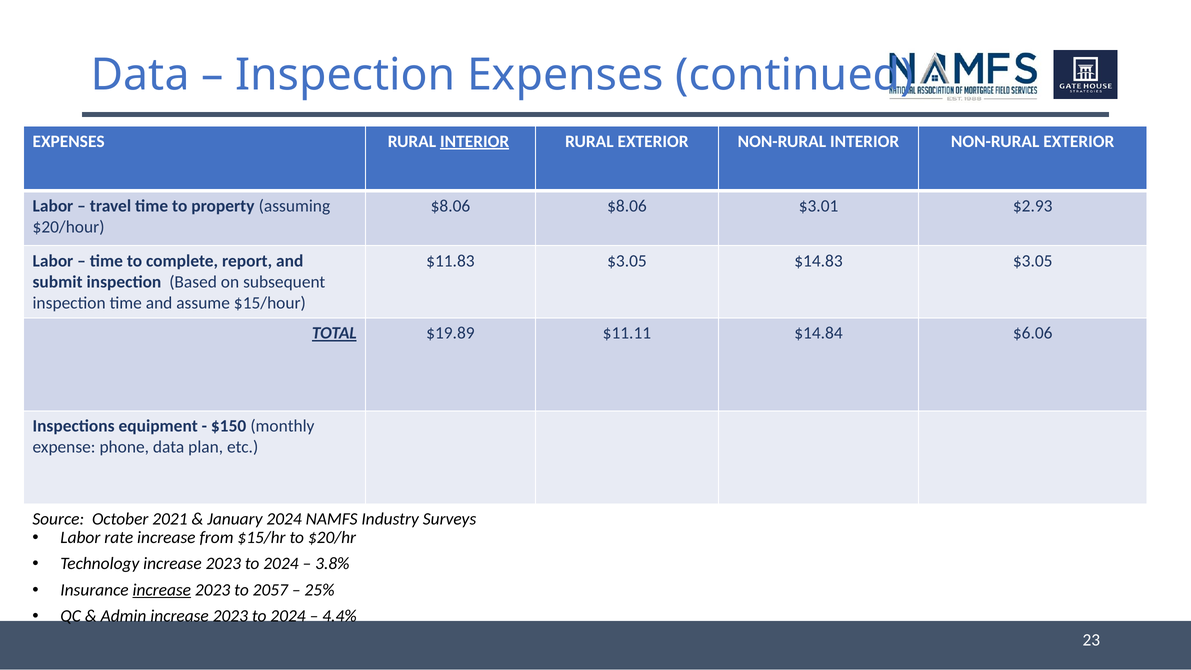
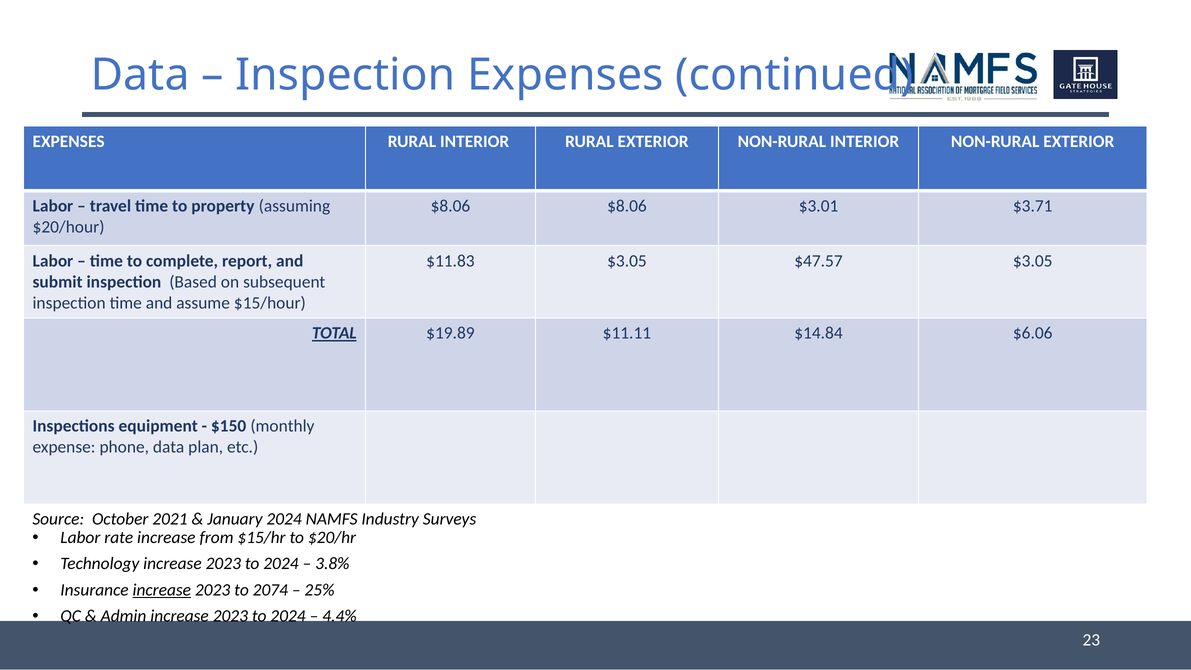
INTERIOR underline: present -> none (475, 141)
$2.93: $2.93 -> $3.71 (1033, 206)
$14.83: $14.83 -> $47.57 (818, 261)
2057: 2057 -> 2074 (270, 590)
